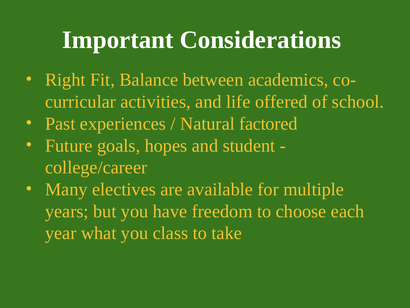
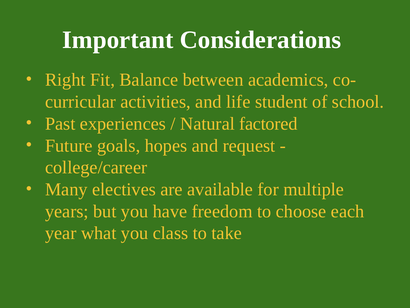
offered: offered -> student (281, 102)
student: student -> request (249, 145)
